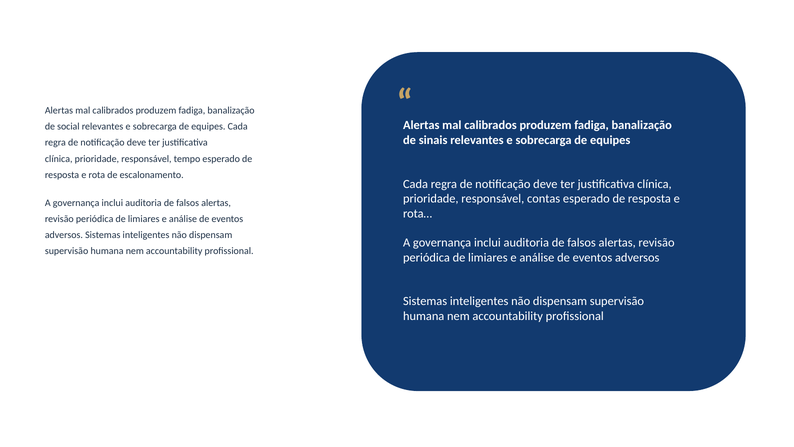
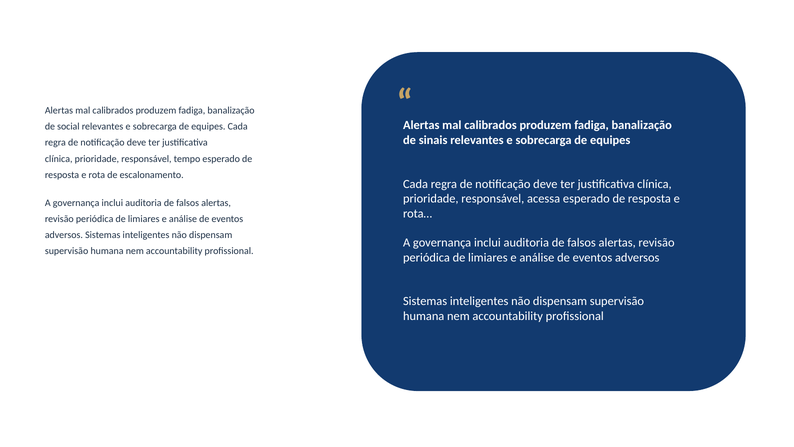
contas: contas -> acessa (544, 199)
